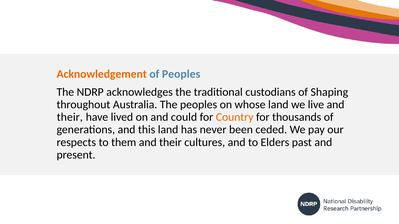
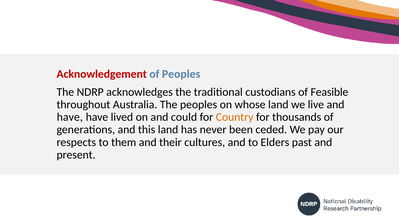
Acknowledgement colour: orange -> red (102, 74)
Shaping: Shaping -> Feasible (329, 92)
their: their -> have (70, 117)
